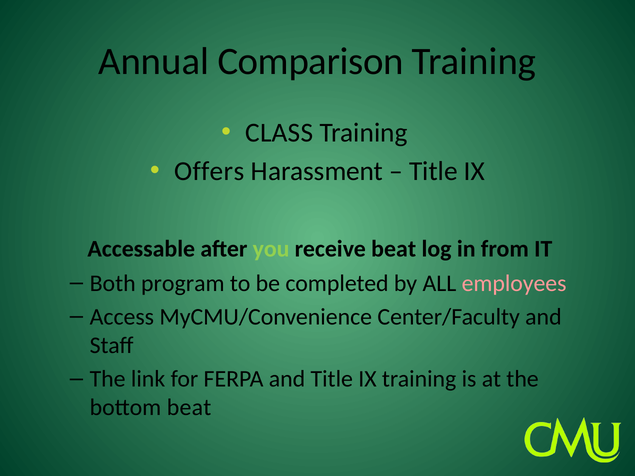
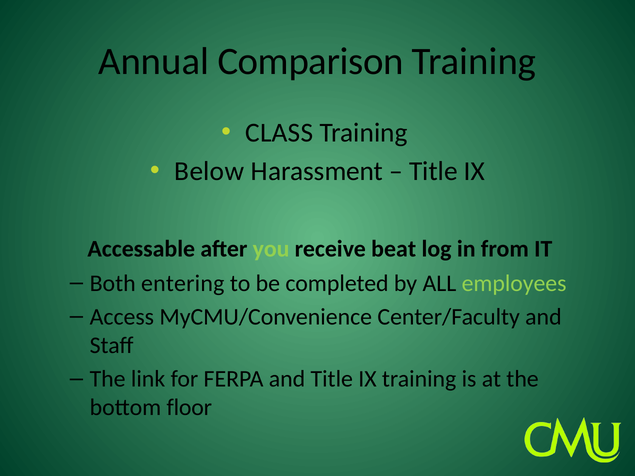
Offers: Offers -> Below (209, 171)
program: program -> entering (183, 283)
employees colour: pink -> light green (514, 283)
bottom beat: beat -> floor (189, 408)
